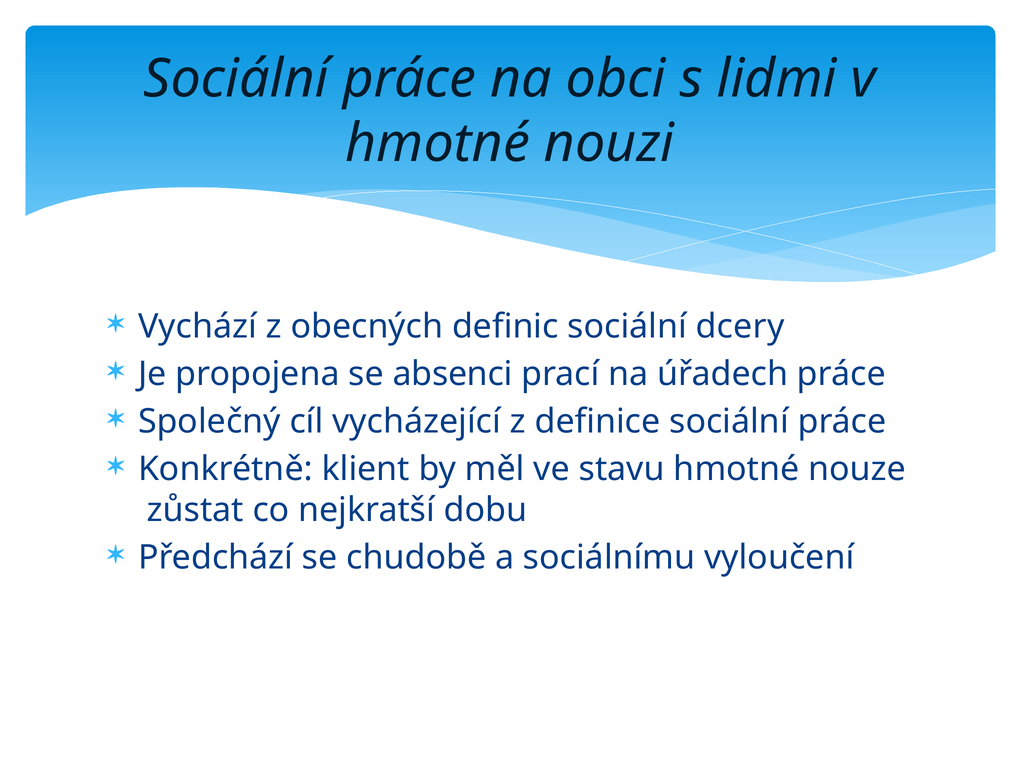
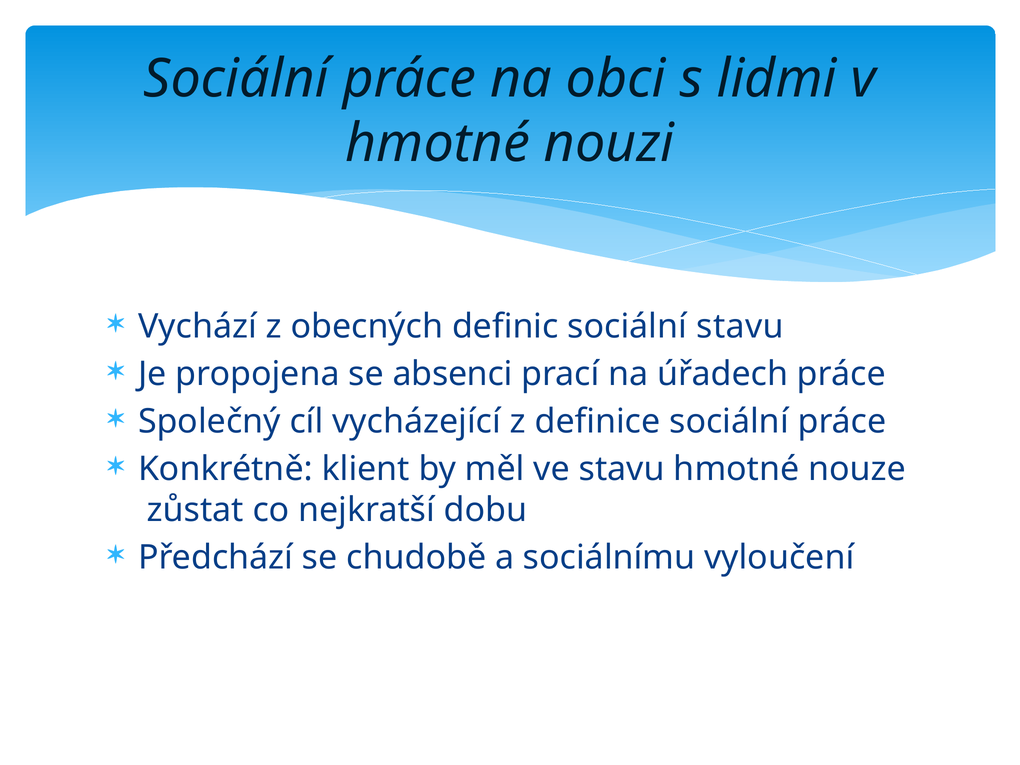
sociální dcery: dcery -> stavu (740, 326)
